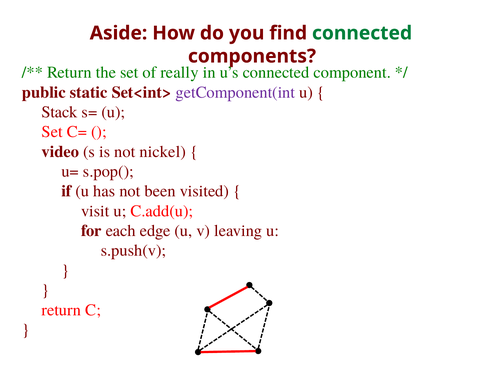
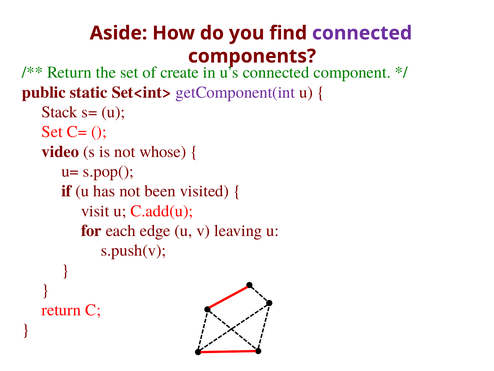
connected colour: green -> purple (362, 33)
really: really -> create (180, 72)
nickel: nickel -> whose (163, 151)
